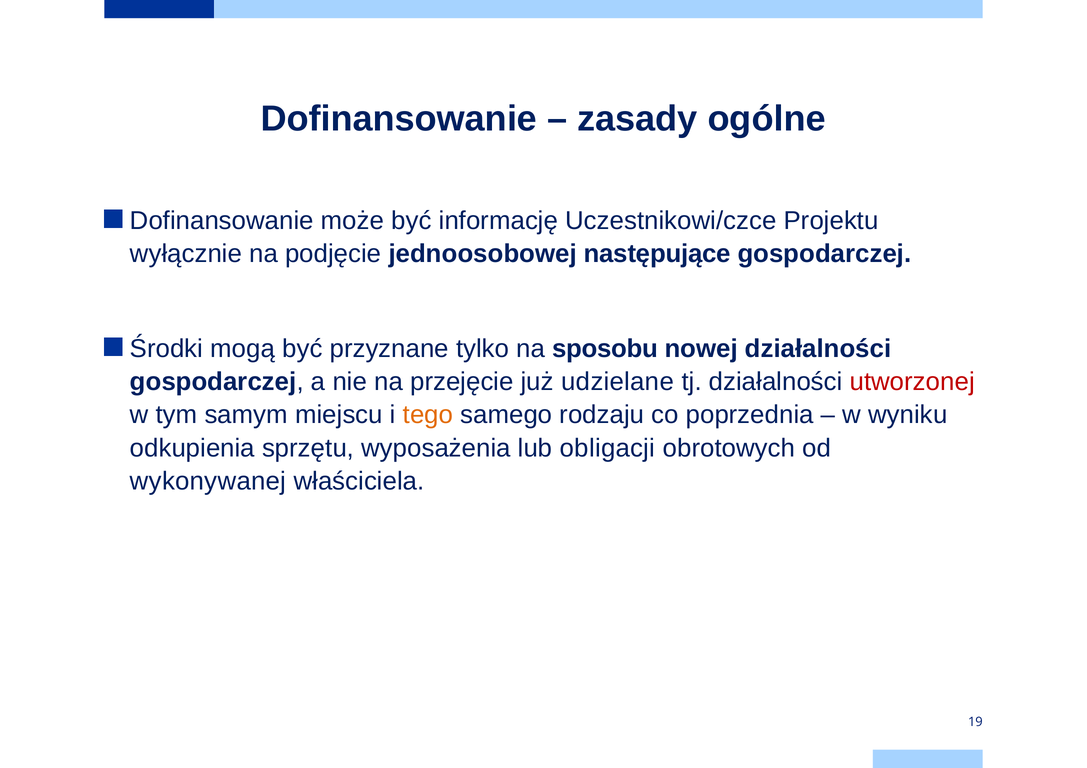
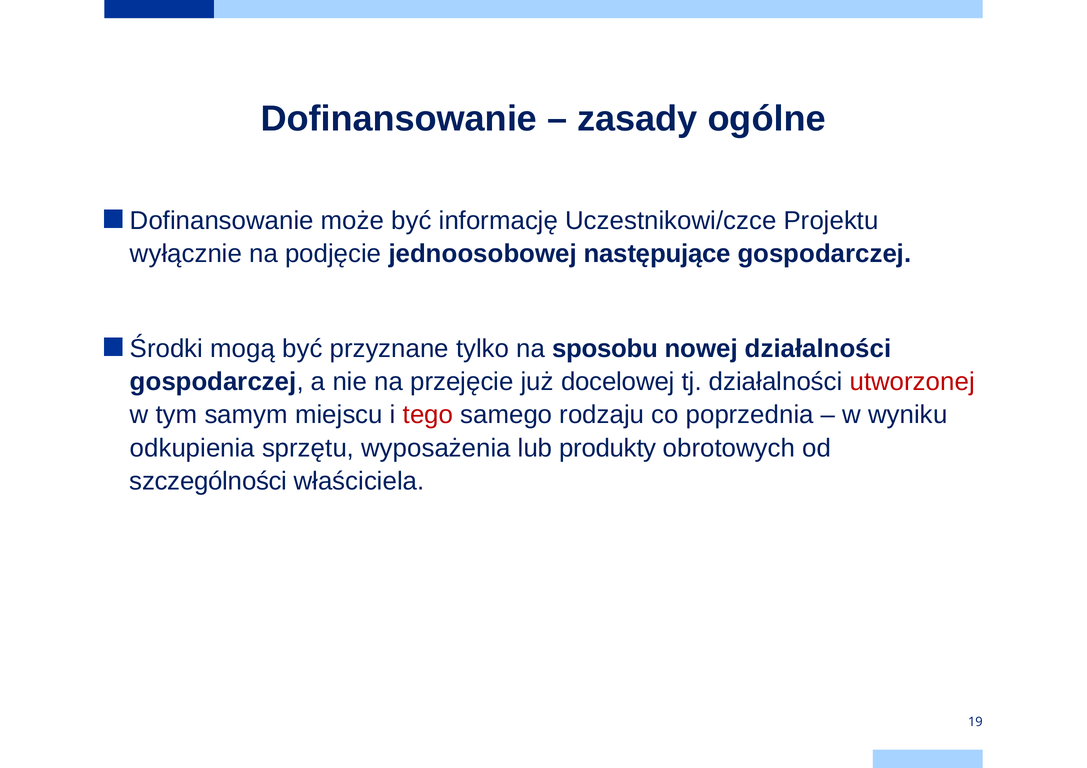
udzielane: udzielane -> docelowej (618, 382)
tego colour: orange -> red (428, 415)
obligacji: obligacji -> produkty (608, 448)
wykonywanej: wykonywanej -> szczególności (208, 482)
